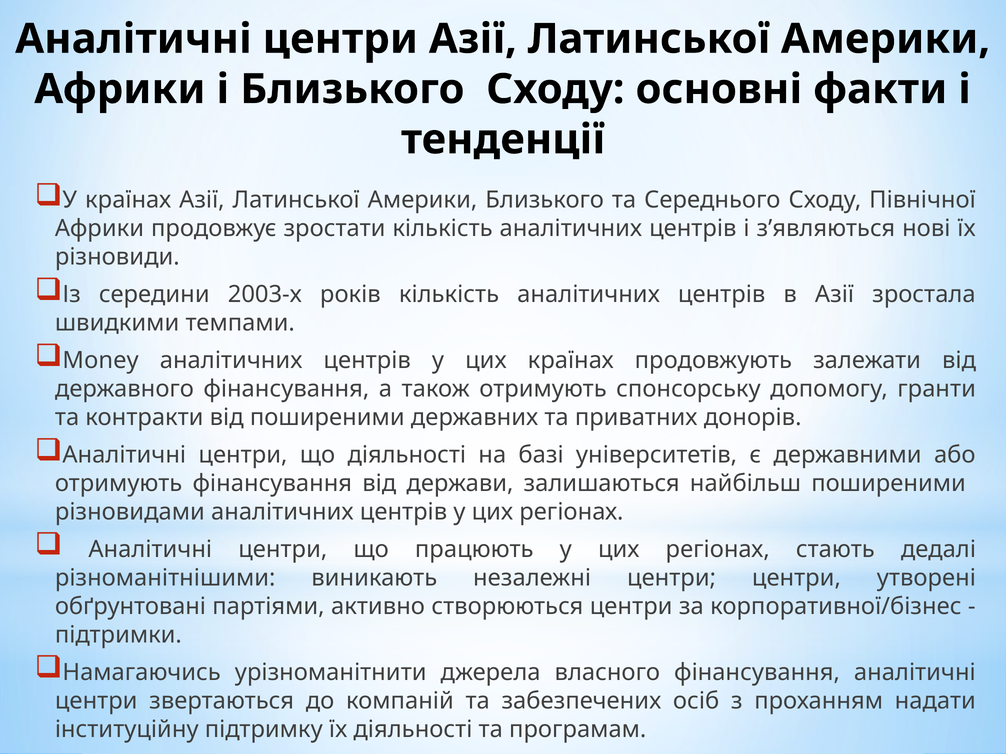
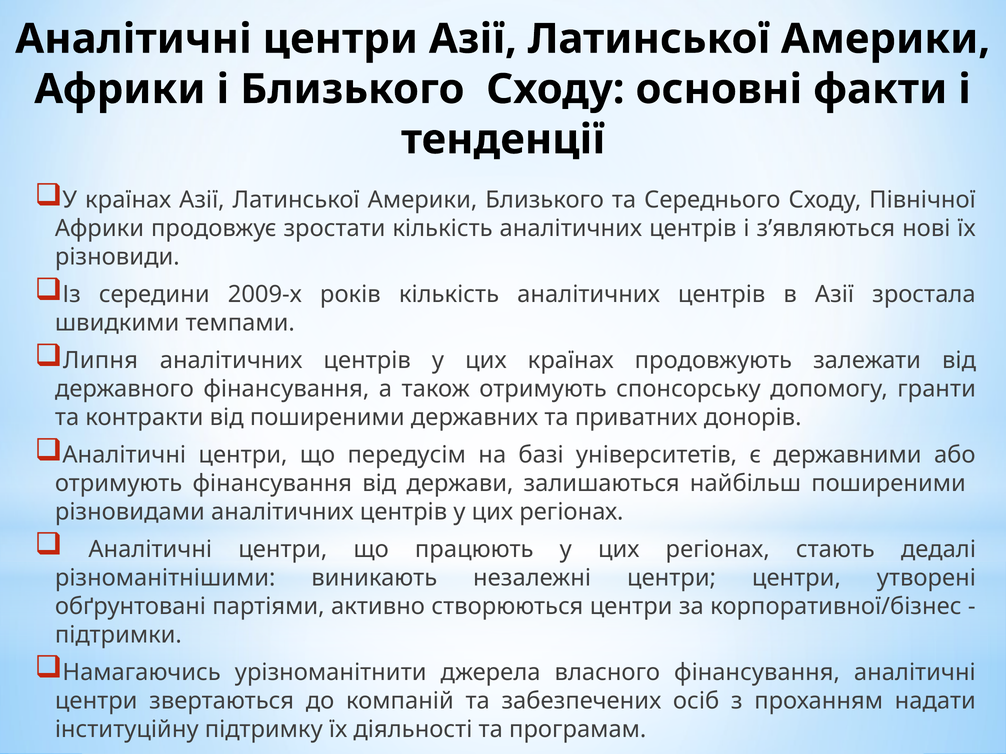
2003-х: 2003-х -> 2009-х (265, 295)
Money: Money -> Липня (100, 361)
що діяльності: діяльності -> передусім (407, 455)
